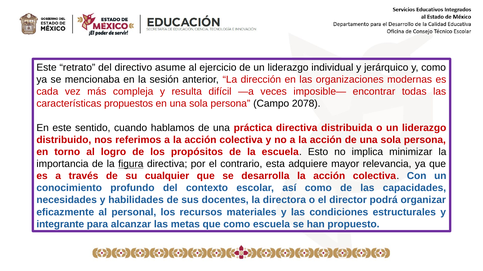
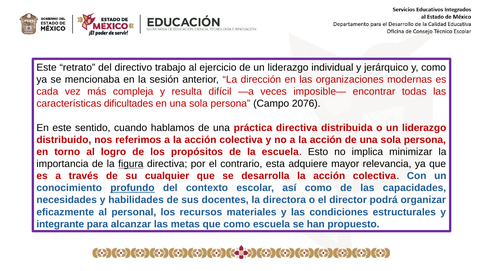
asume: asume -> trabajo (170, 68)
propuestos: propuestos -> dificultades (129, 104)
2078: 2078 -> 2076 (306, 104)
profundo underline: none -> present (132, 188)
